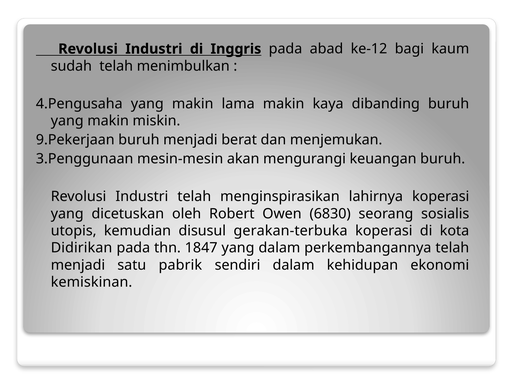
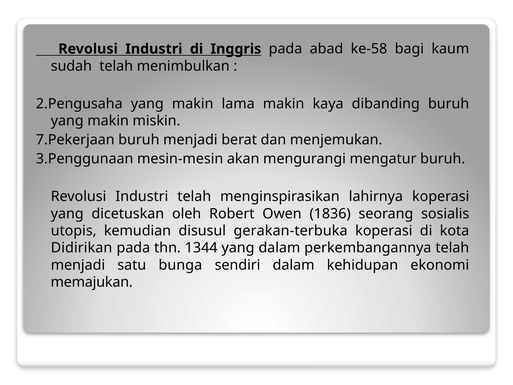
ke-12: ke-12 -> ke-58 (369, 49)
4.Pengusaha: 4.Pengusaha -> 2.Pengusaha (79, 104)
9.Pekerjaan: 9.Pekerjaan -> 7.Pekerjaan (75, 140)
keuangan: keuangan -> mengatur (383, 159)
6830: 6830 -> 1836 (330, 214)
1847: 1847 -> 1344 (201, 248)
pabrik: pabrik -> bunga (180, 265)
kemiskinan: kemiskinan -> memajukan (92, 282)
